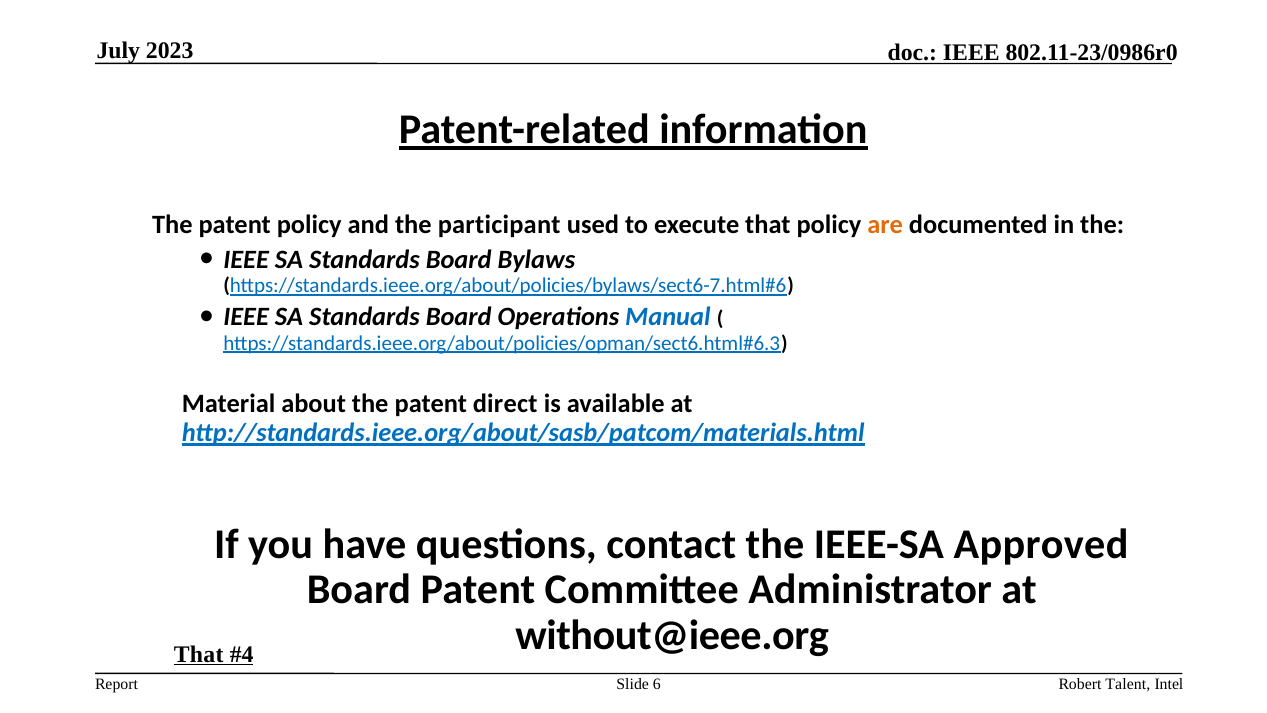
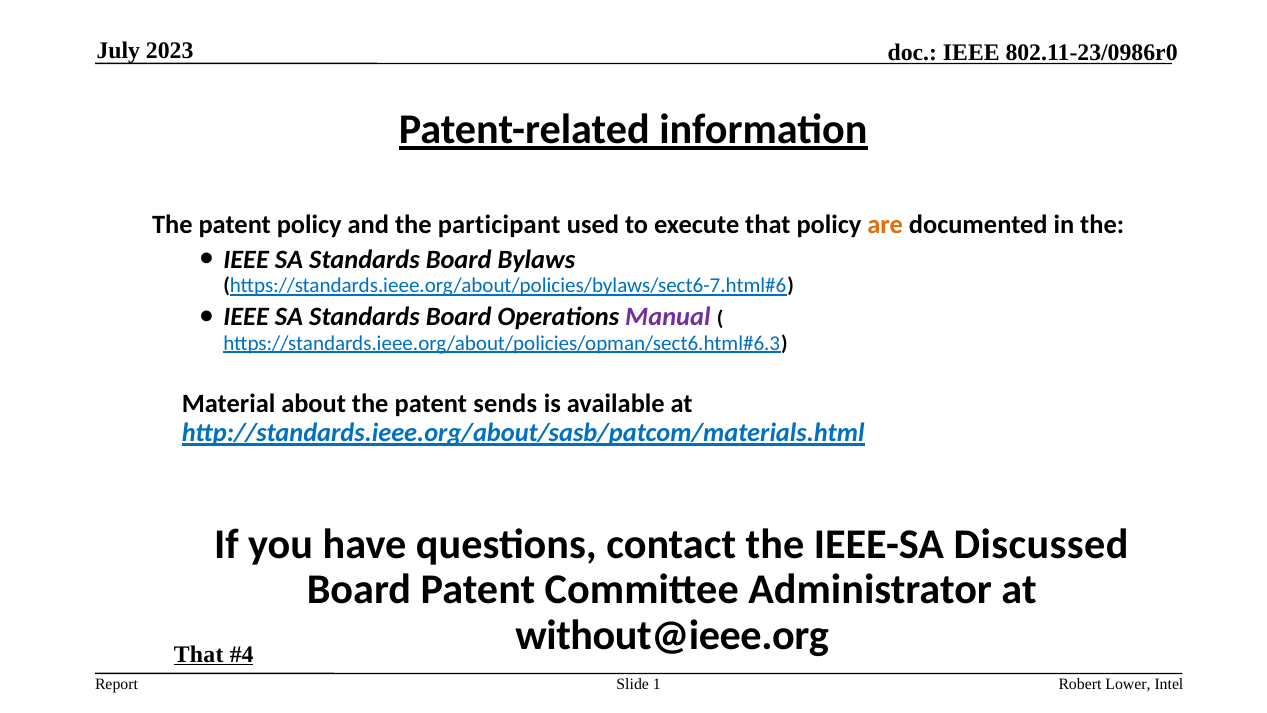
Manual colour: blue -> purple (668, 317)
direct: direct -> sends (505, 404)
Approved: Approved -> Discussed (1041, 544)
6: 6 -> 1 (657, 684)
Talent: Talent -> Lower (1128, 684)
